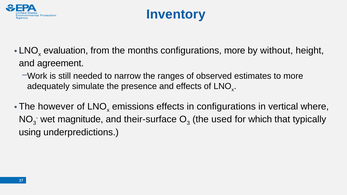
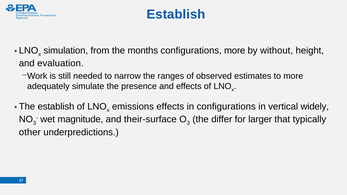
Inventory: Inventory -> Establish (176, 14)
evaluation: evaluation -> simulation (66, 51)
agreement: agreement -> evaluation (60, 63)
The however: however -> establish (56, 107)
where: where -> widely (315, 107)
used: used -> differ (222, 119)
which: which -> larger (260, 119)
using: using -> other (30, 132)
